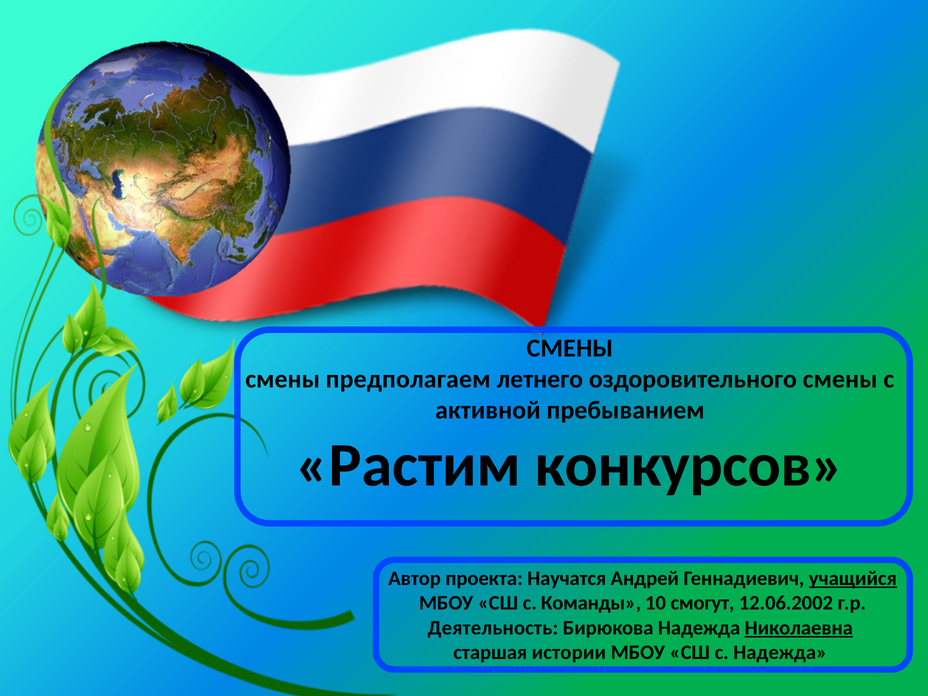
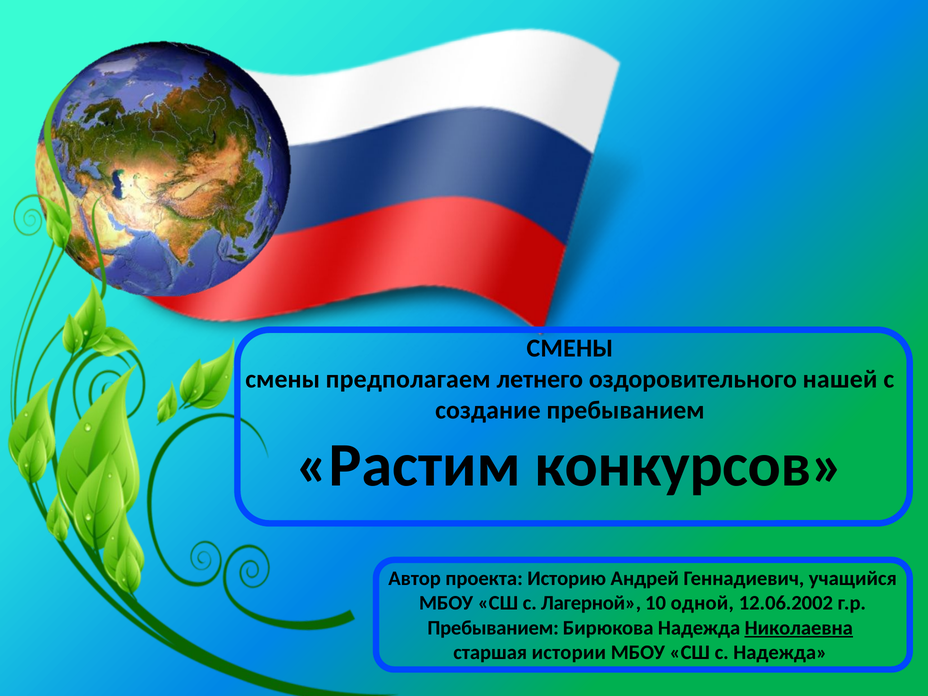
оздоровительного смены: смены -> нашей (840, 379)
активной: активной -> создание (488, 410)
Научатся: Научатся -> Историю (567, 578)
учащийся underline: present -> none (853, 578)
Команды: Команды -> Лагерной (591, 603)
смогут: смогут -> одной (702, 603)
Деятельность: Деятельность -> Пребыванием (493, 628)
